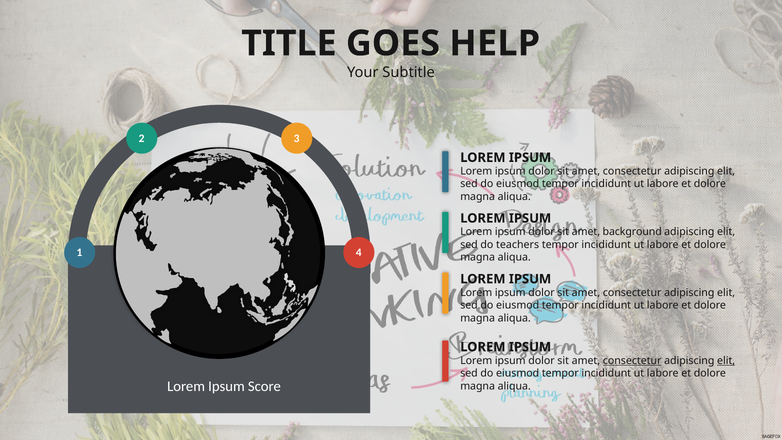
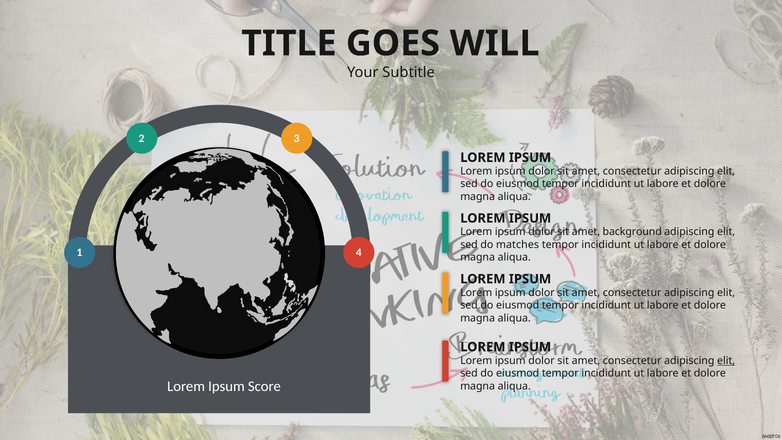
HELP: HELP -> WILL (495, 43)
teachers: teachers -> matches (518, 245)
consectetur underline: present -> none (632, 360)
